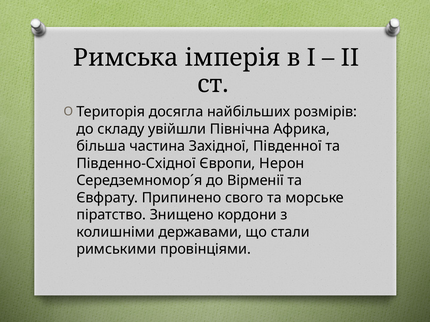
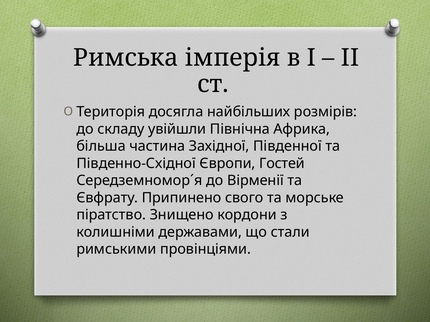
Нерон: Нерон -> Гостей (282, 164)
